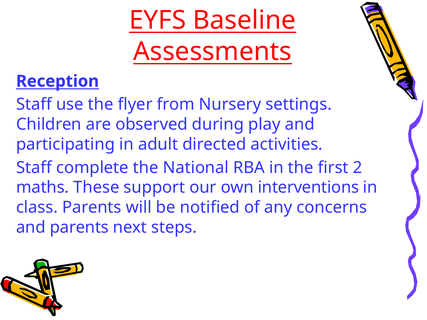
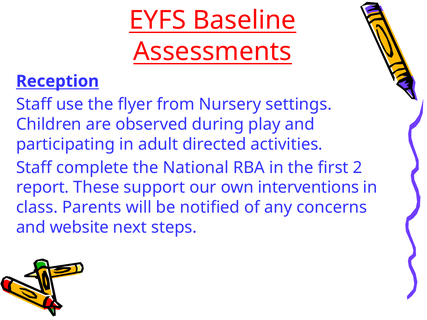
maths: maths -> report (43, 188)
and parents: parents -> website (79, 227)
